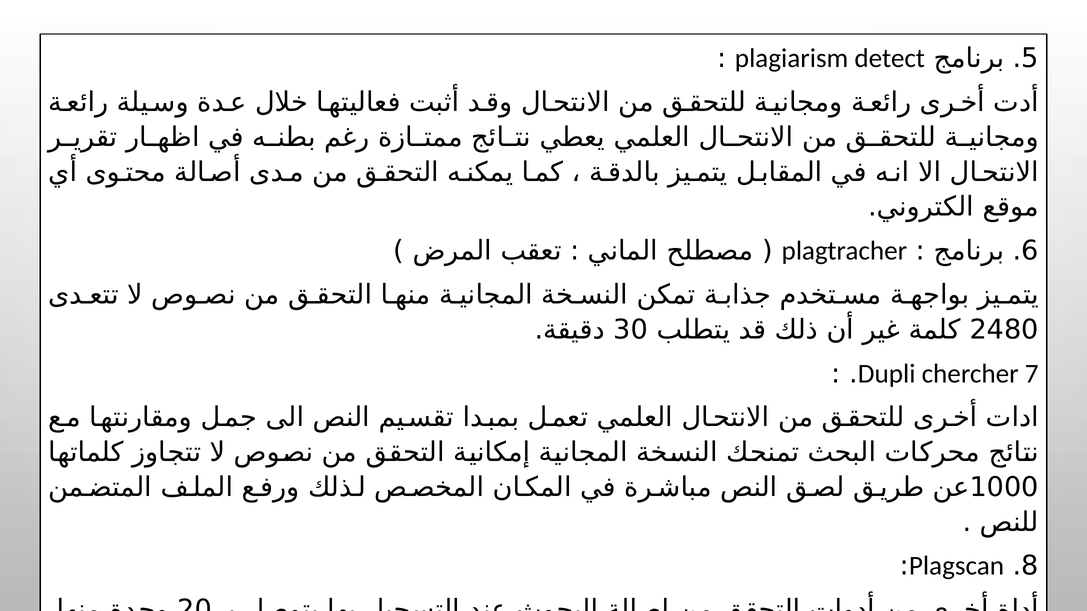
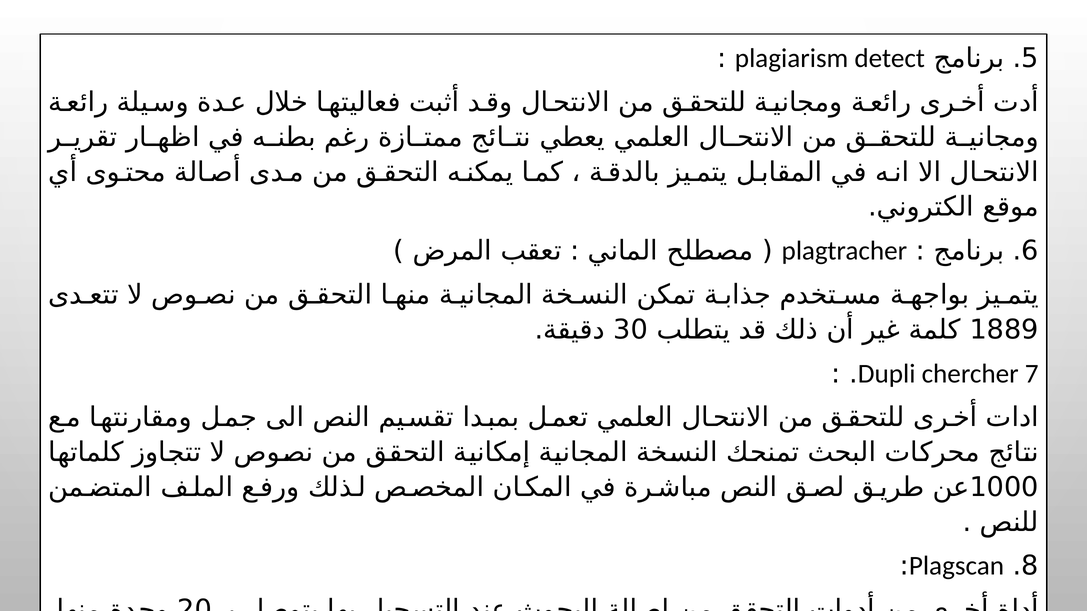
2480: 2480 -> 1889 (1004, 330)
